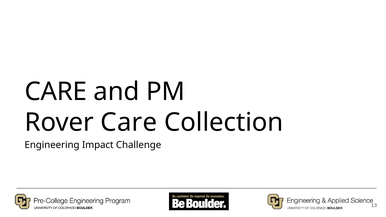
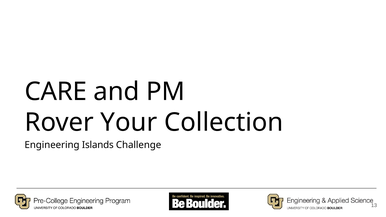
Rover Care: Care -> Your (129, 123)
Impact: Impact -> Islands (98, 145)
